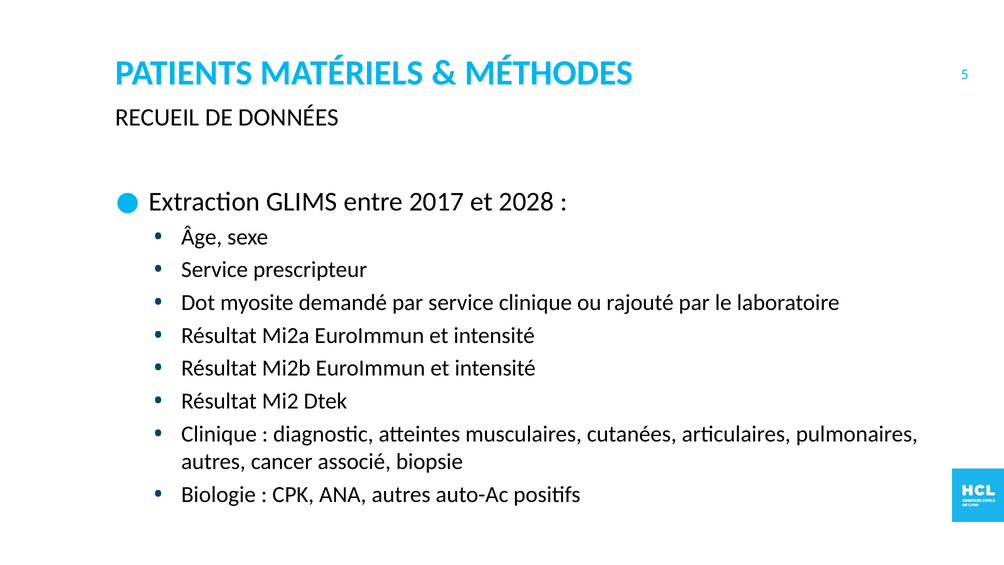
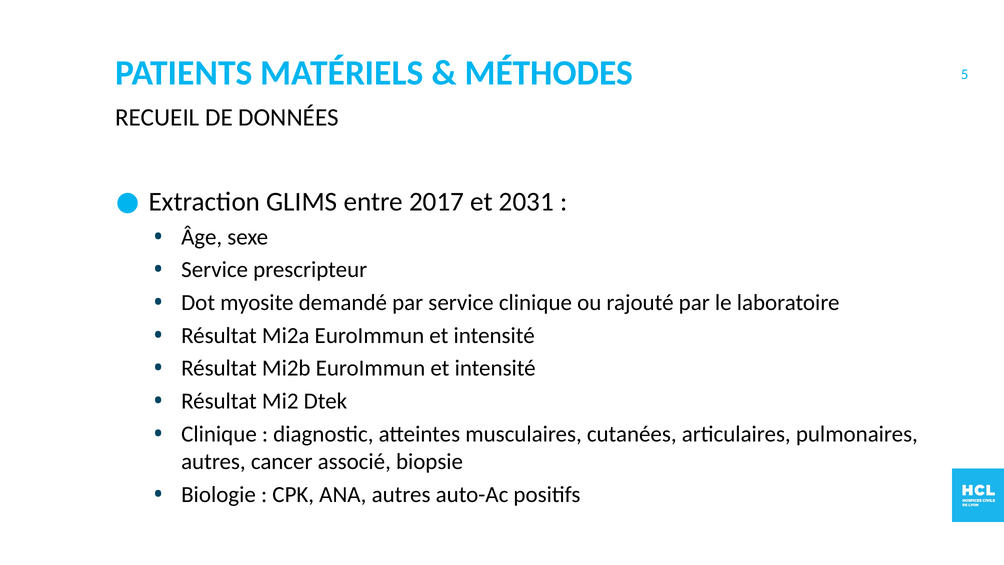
2028: 2028 -> 2031 (526, 202)
